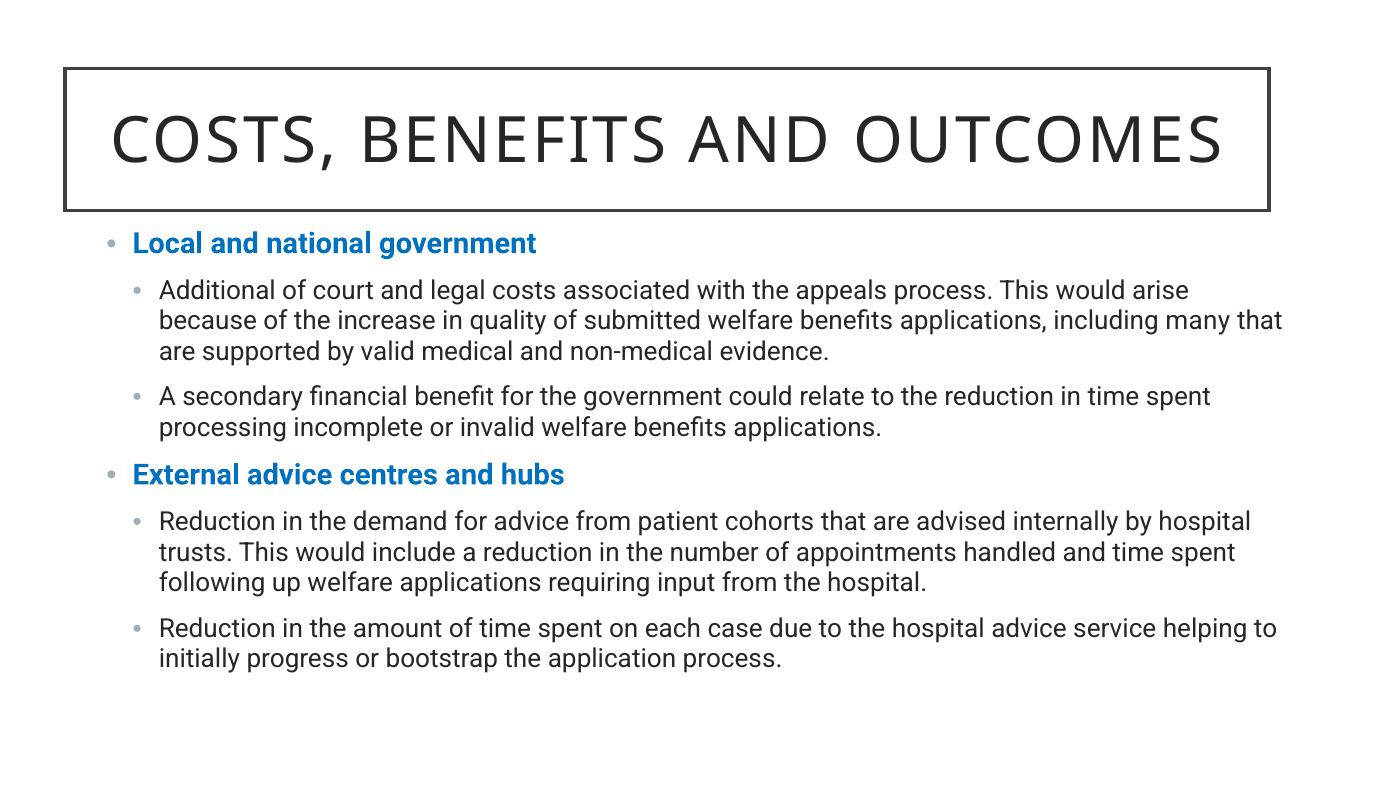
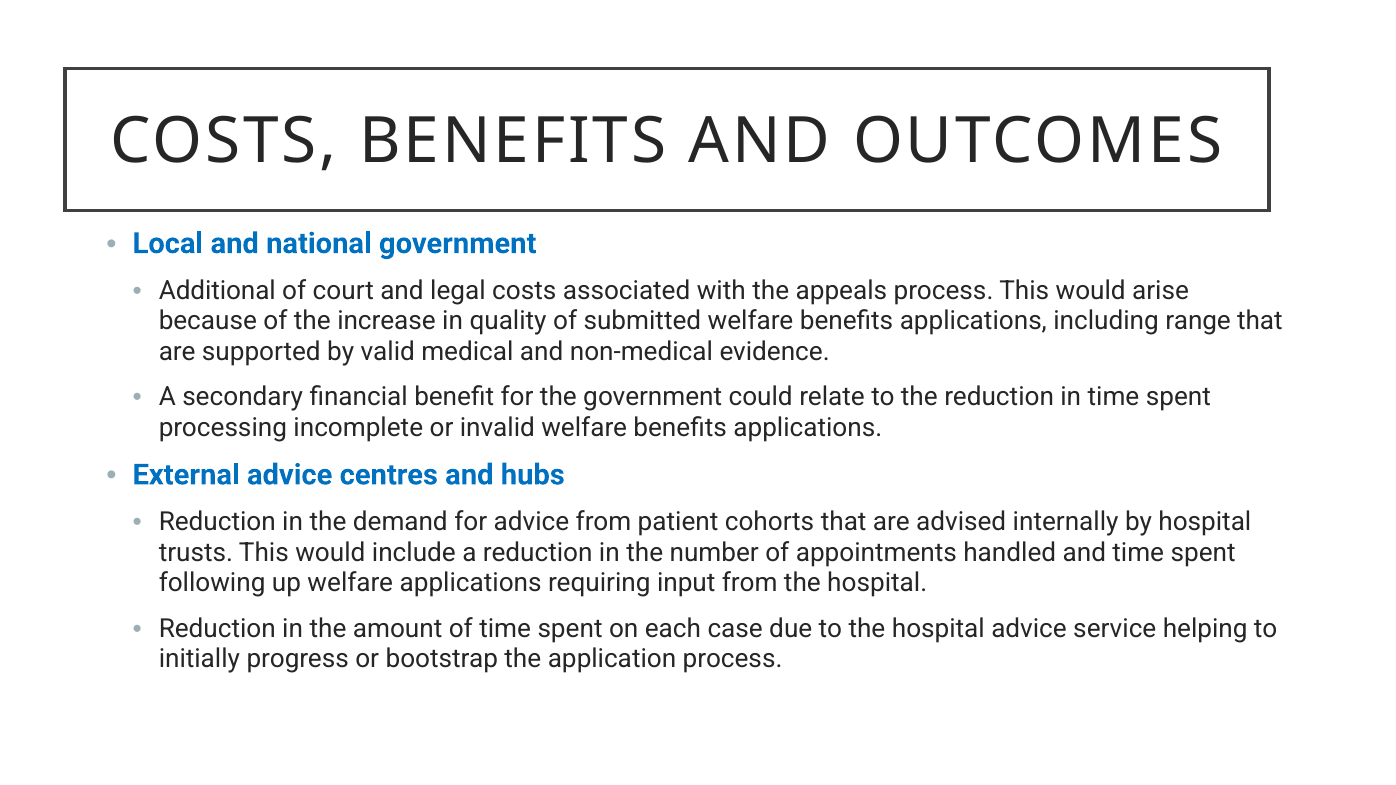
many: many -> range (1198, 321)
